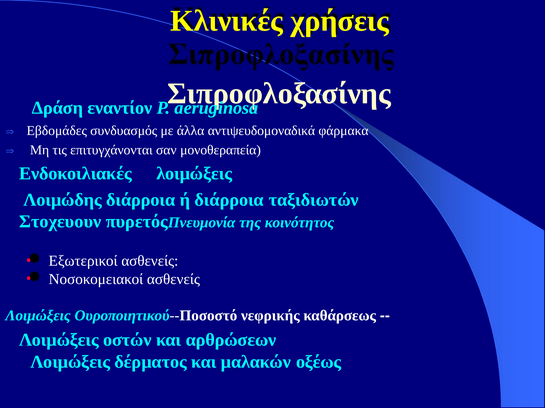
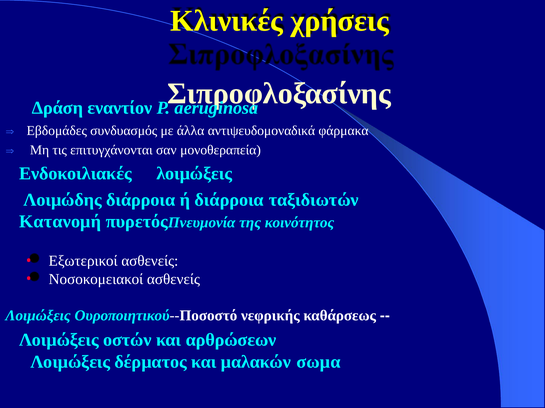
Στοχευουν: Στοχευουν -> Κατανομή (60, 222)
οξέως: οξέως -> σωμα (318, 362)
